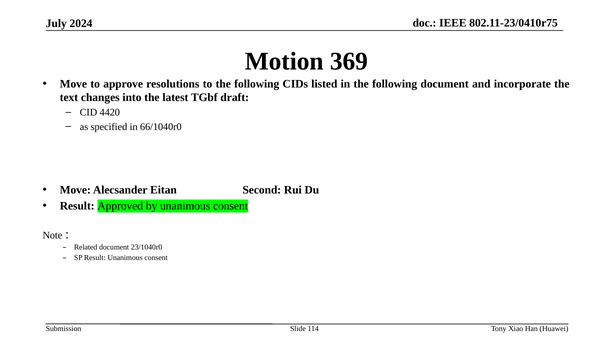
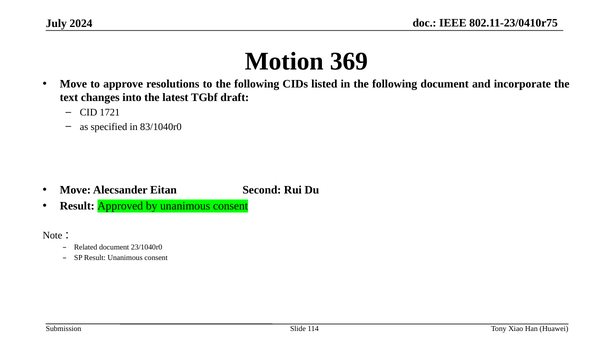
4420: 4420 -> 1721 (110, 112)
66/1040r0: 66/1040r0 -> 83/1040r0 (161, 127)
